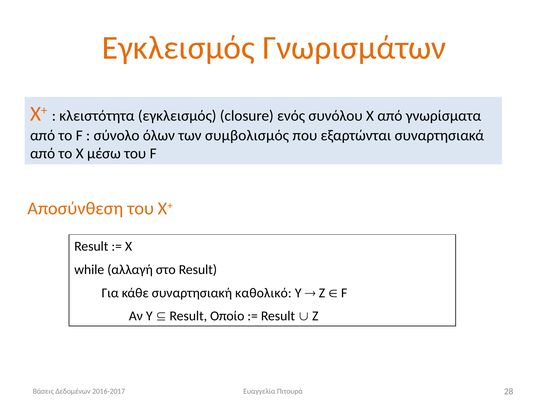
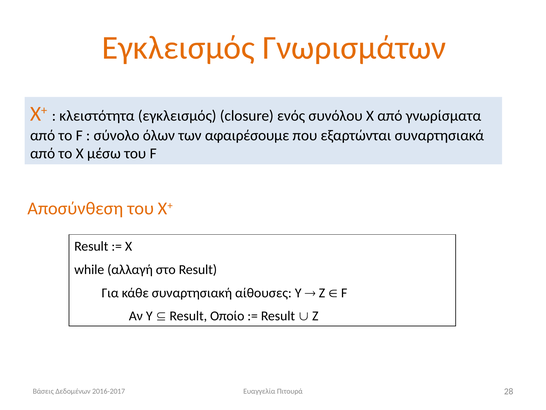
συμβολισμός: συμβολισμός -> αφαιρέσουμε (247, 135)
καθολικό: καθολικό -> αίθουσες (263, 293)
